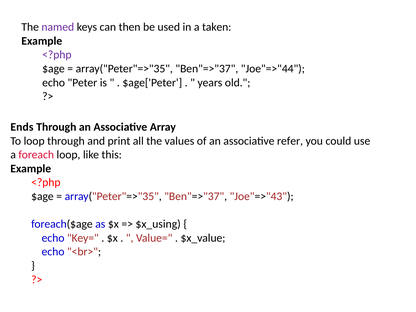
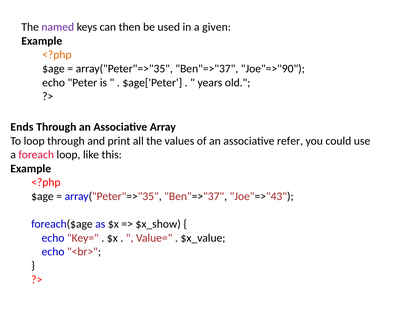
taken: taken -> given (217, 27)
<?php colour: purple -> orange (57, 55)
Joe"=>"44: Joe"=>"44 -> Joe"=>"90 (273, 69)
$x_using: $x_using -> $x_show (158, 224)
